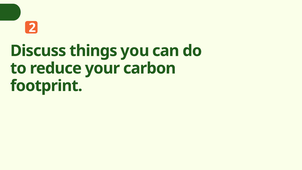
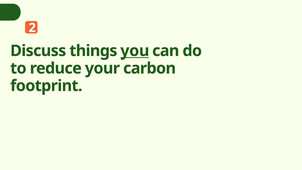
you underline: none -> present (135, 51)
